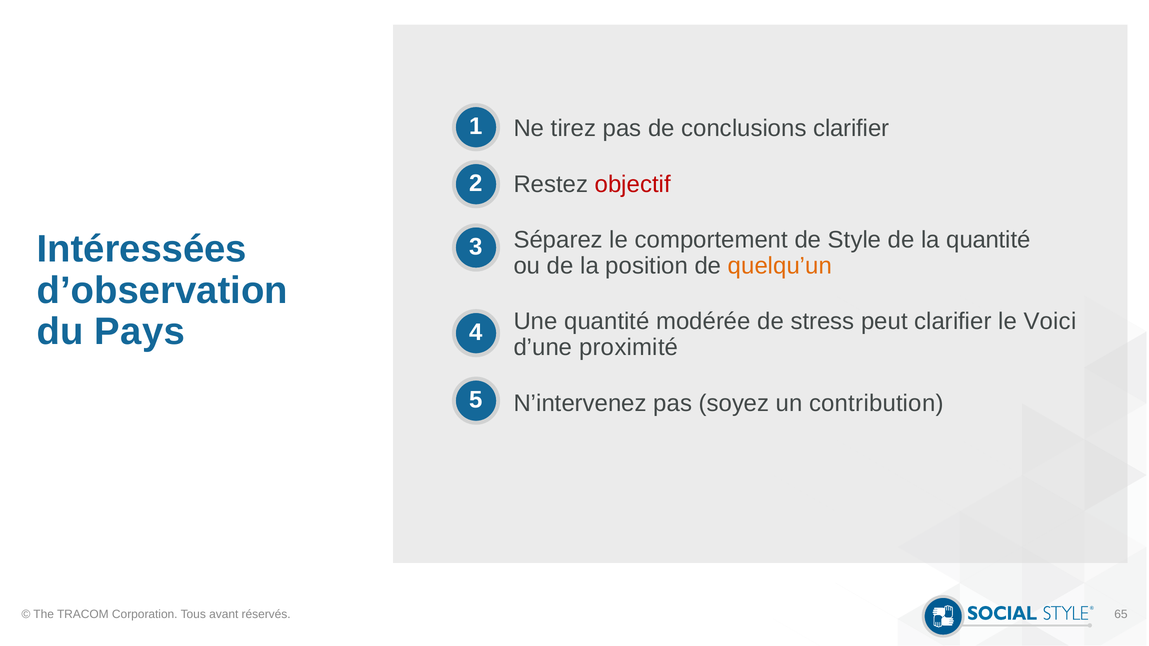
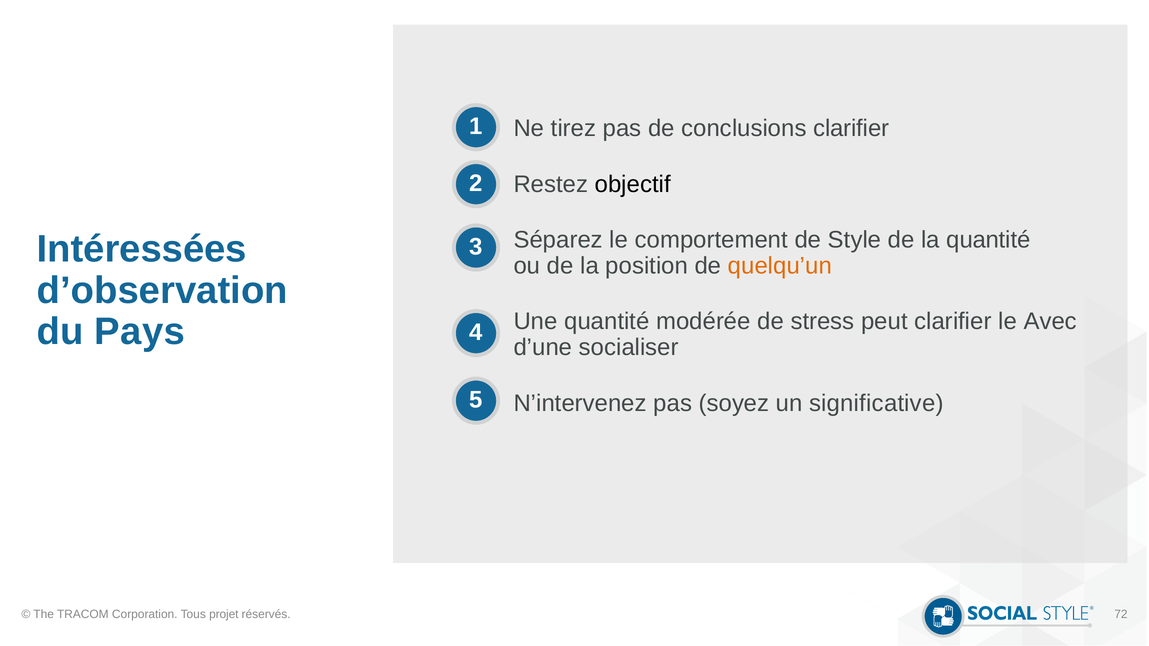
objectif colour: red -> black (633, 184)
Voici: Voici -> Avec (1050, 322)
proximité: proximité -> socialiser (629, 348)
contribution: contribution -> significative (876, 403)
avant: avant -> projet (224, 615)
65: 65 -> 72 (1121, 615)
